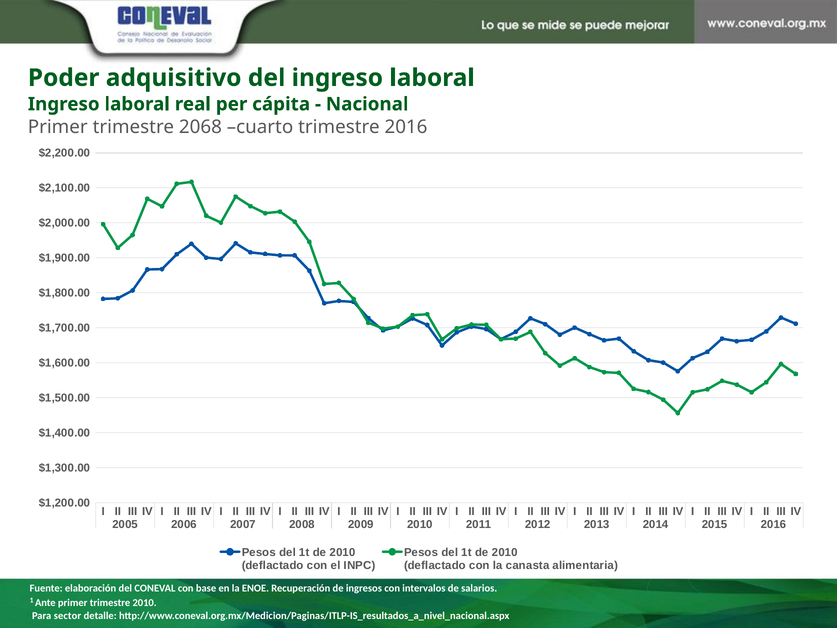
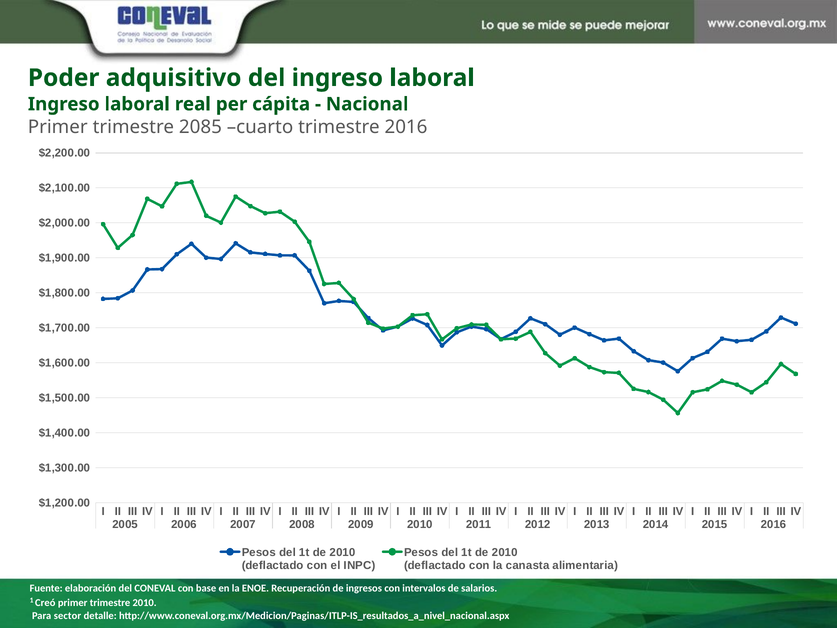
2068: 2068 -> 2085 (200, 127)
Ante: Ante -> Creó (45, 603)
